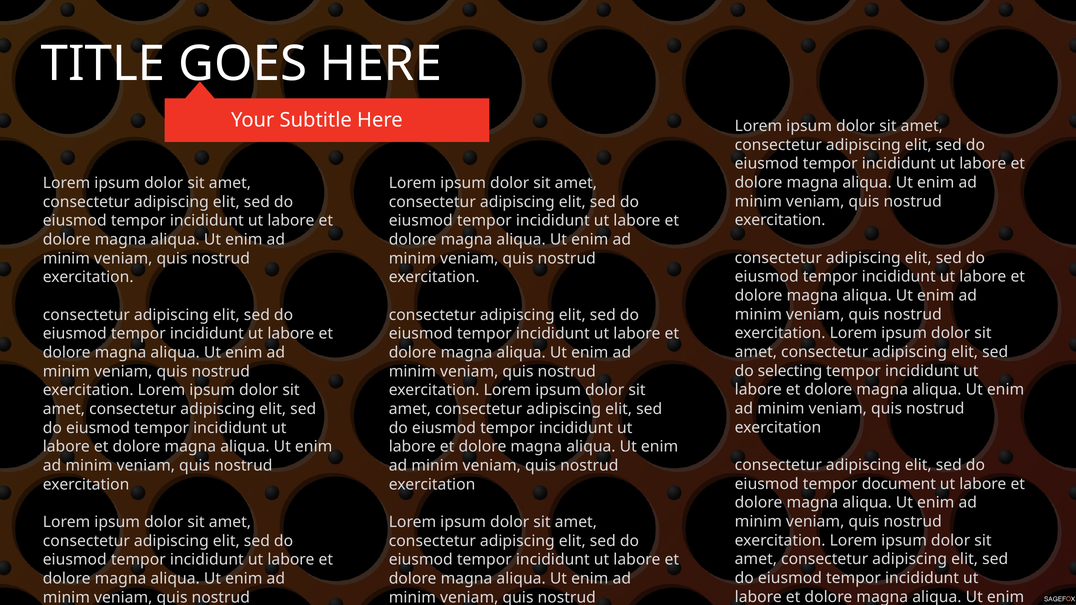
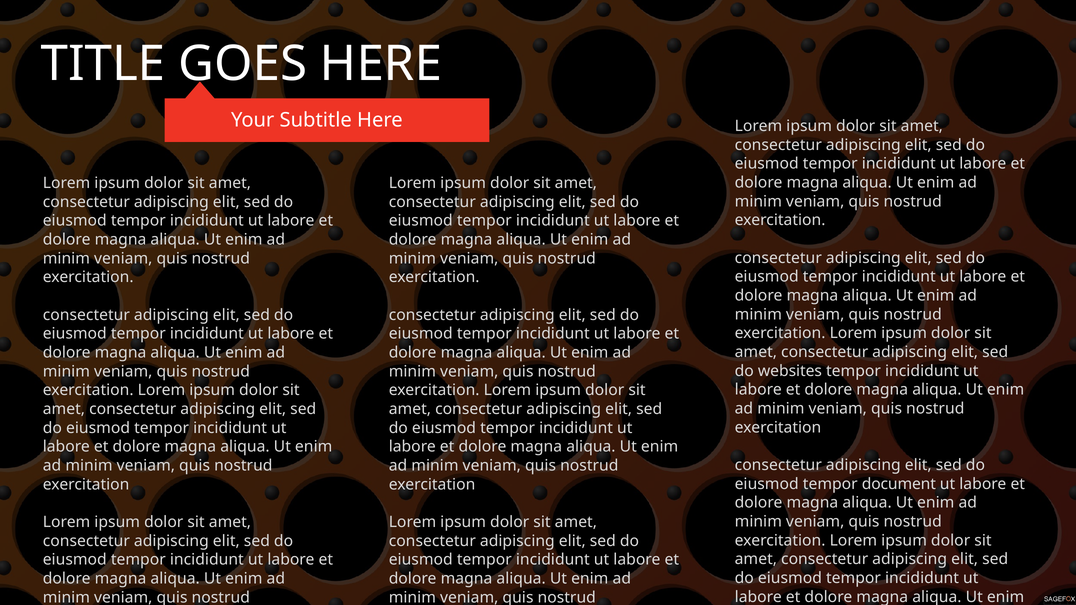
selecting: selecting -> websites (790, 371)
